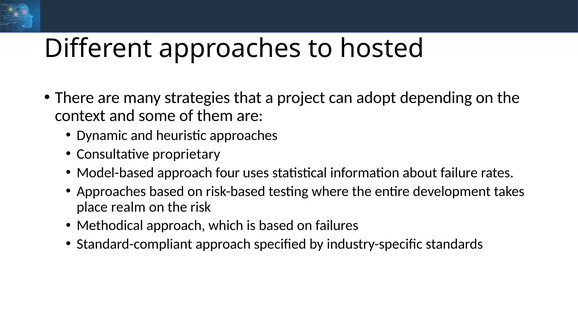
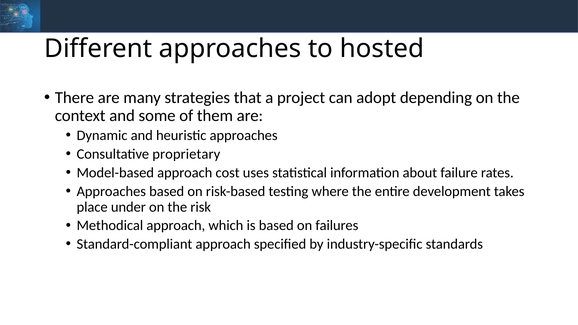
four: four -> cost (228, 173)
realm: realm -> under (128, 207)
